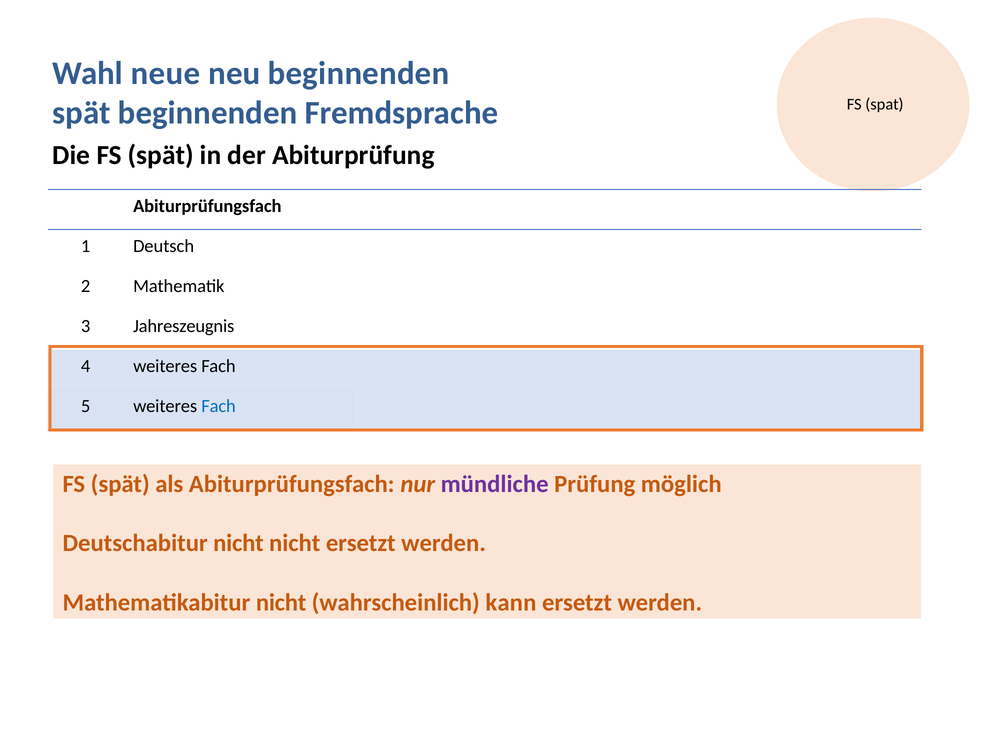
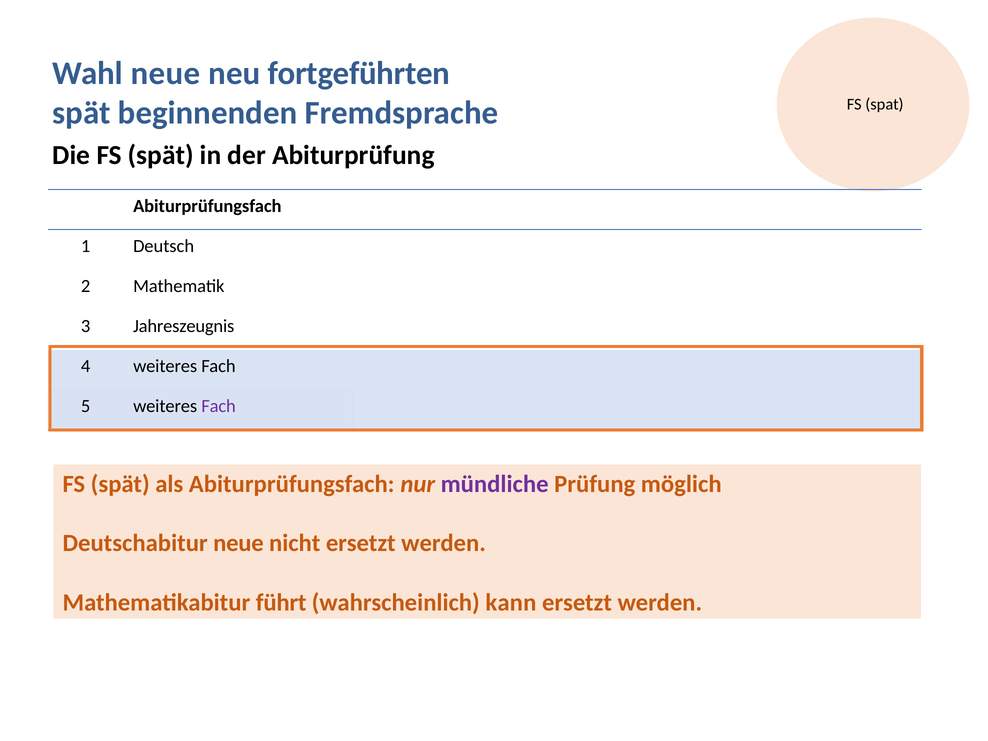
neu beginnenden: beginnenden -> fortgeführten (359, 73)
Fach colour: blue -> purple (219, 406)
Deutschabitur nicht: nicht -> neue (238, 543)
Mathematikabitur nicht: nicht -> führt (281, 603)
